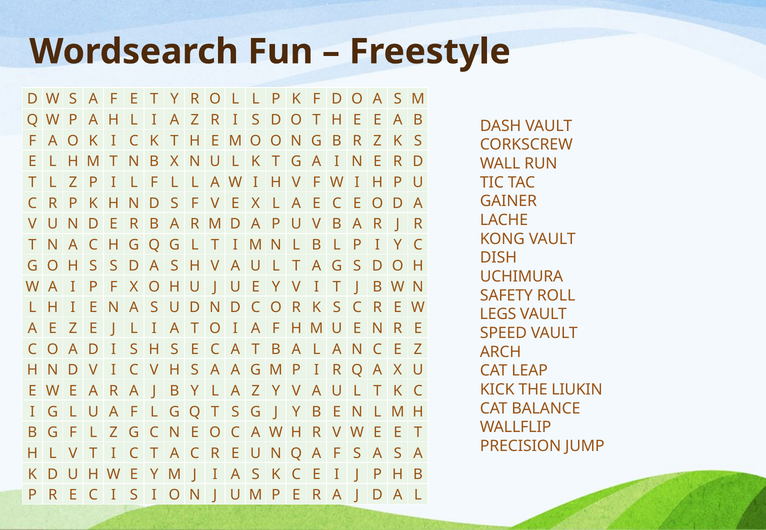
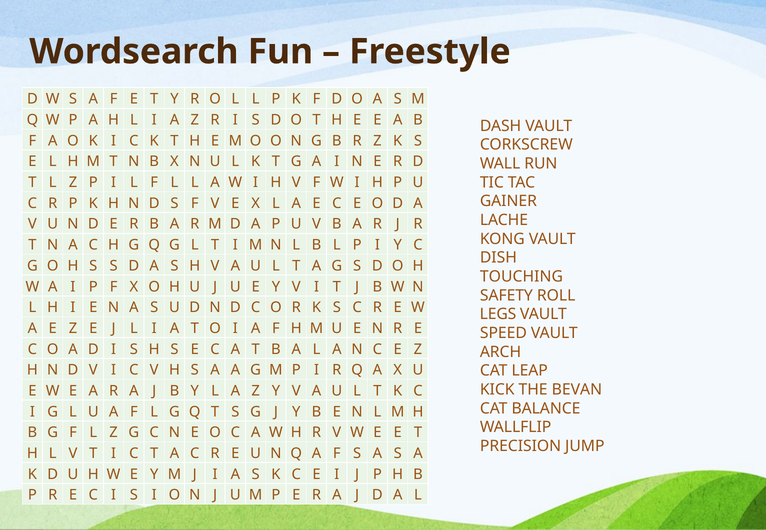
UCHIMURA: UCHIMURA -> TOUCHING (521, 277)
LIUKIN: LIUKIN -> BEVAN (577, 390)
